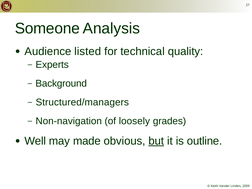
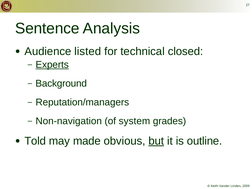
Someone: Someone -> Sentence (47, 28)
quality: quality -> closed (186, 51)
Experts underline: none -> present (52, 65)
Structured/managers: Structured/managers -> Reputation/managers (82, 102)
loosely: loosely -> system (134, 121)
Well: Well -> Told (35, 141)
